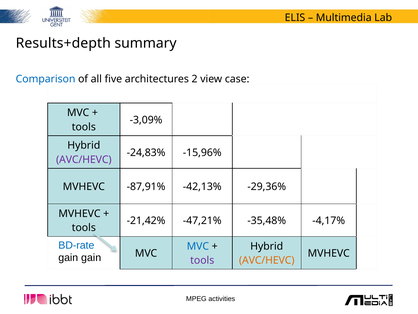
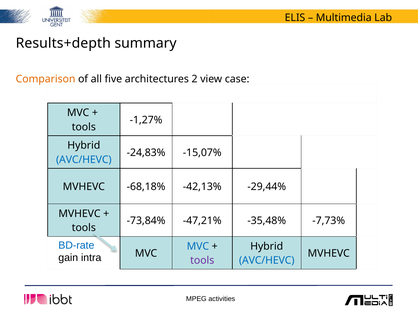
Comparison colour: blue -> orange (46, 79)
-3,09%: -3,09% -> -1,27% (146, 120)
-15,96%: -15,96% -> -15,07% (202, 152)
AVC/HEVC colour: purple -> blue (84, 159)
-87,91%: -87,91% -> -68,18% (146, 186)
-29,36%: -29,36% -> -29,44% (267, 186)
-21,42%: -21,42% -> -73,84% (146, 220)
-4,17%: -4,17% -> -7,73% (329, 220)
gain gain: gain -> intra (91, 257)
AVC/HEVC colour: orange -> blue (267, 260)
